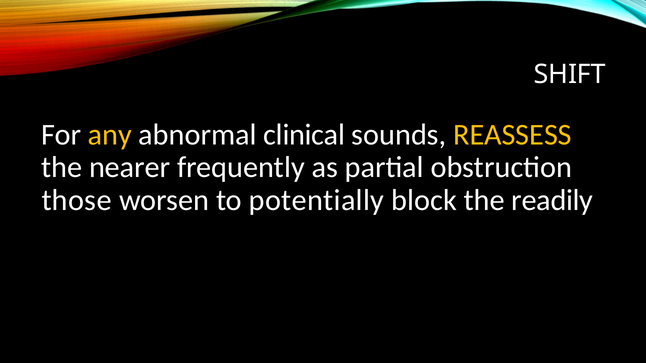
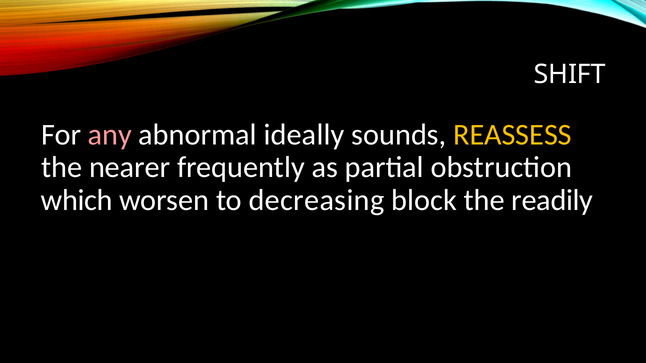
any colour: yellow -> pink (110, 135)
clinical: clinical -> ideally (304, 135)
those: those -> which (77, 200)
potentially: potentially -> decreasing (317, 200)
